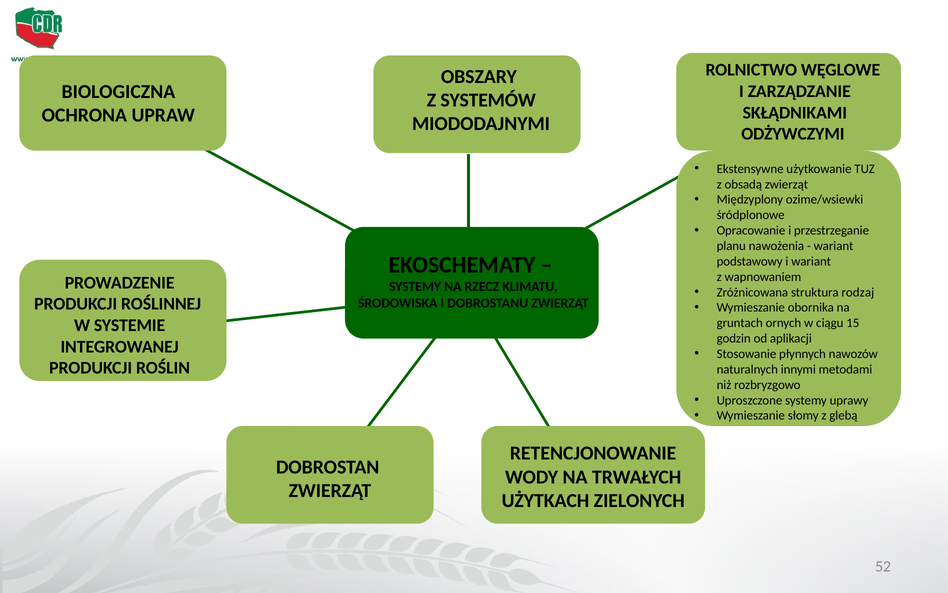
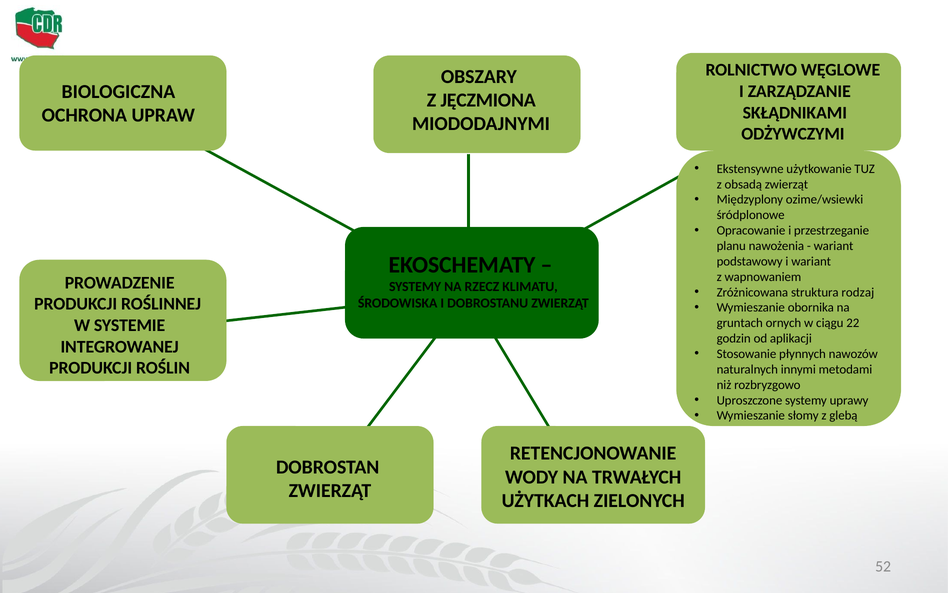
SYSTEMÓW: SYSTEMÓW -> JĘCZMIONA (488, 100)
15: 15 -> 22 (853, 323)
